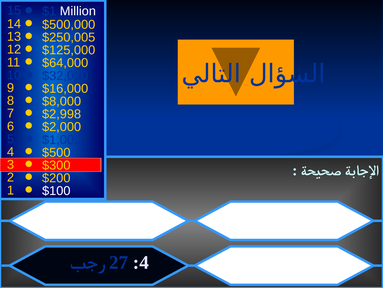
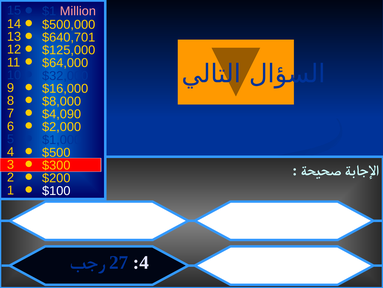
Million colour: white -> pink (78, 11)
$250,005: $250,005 -> $640,701 (69, 37)
$2,998: $2,998 -> $4,090 (62, 114)
